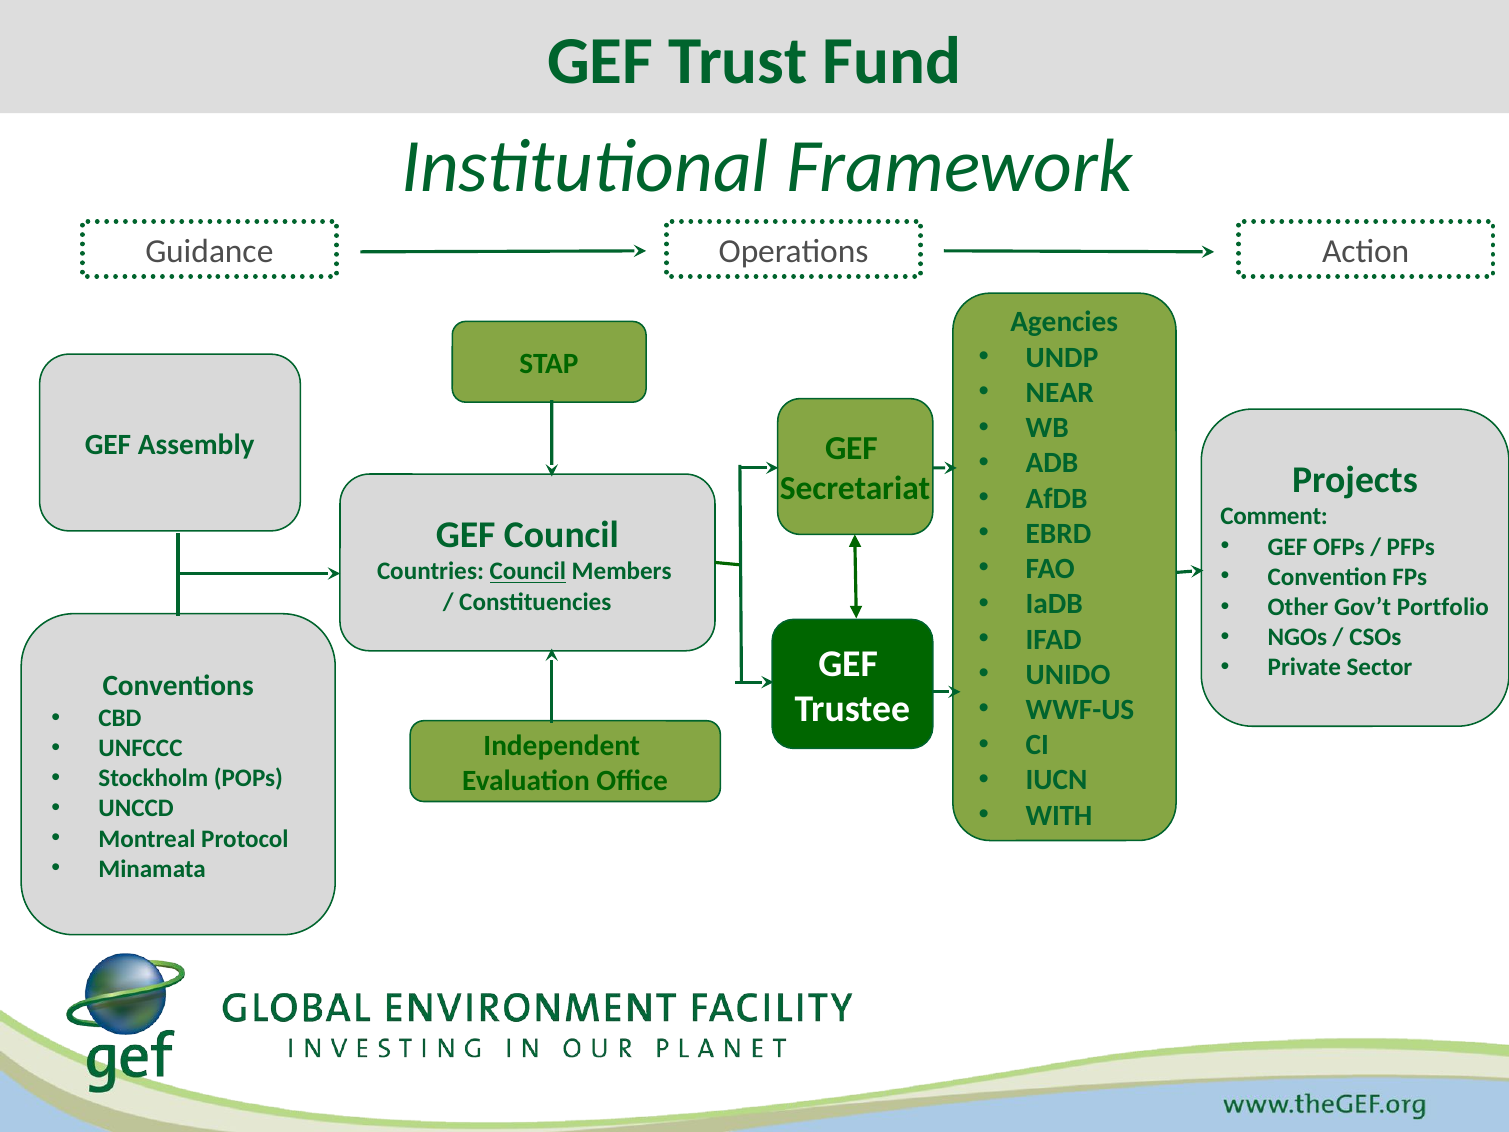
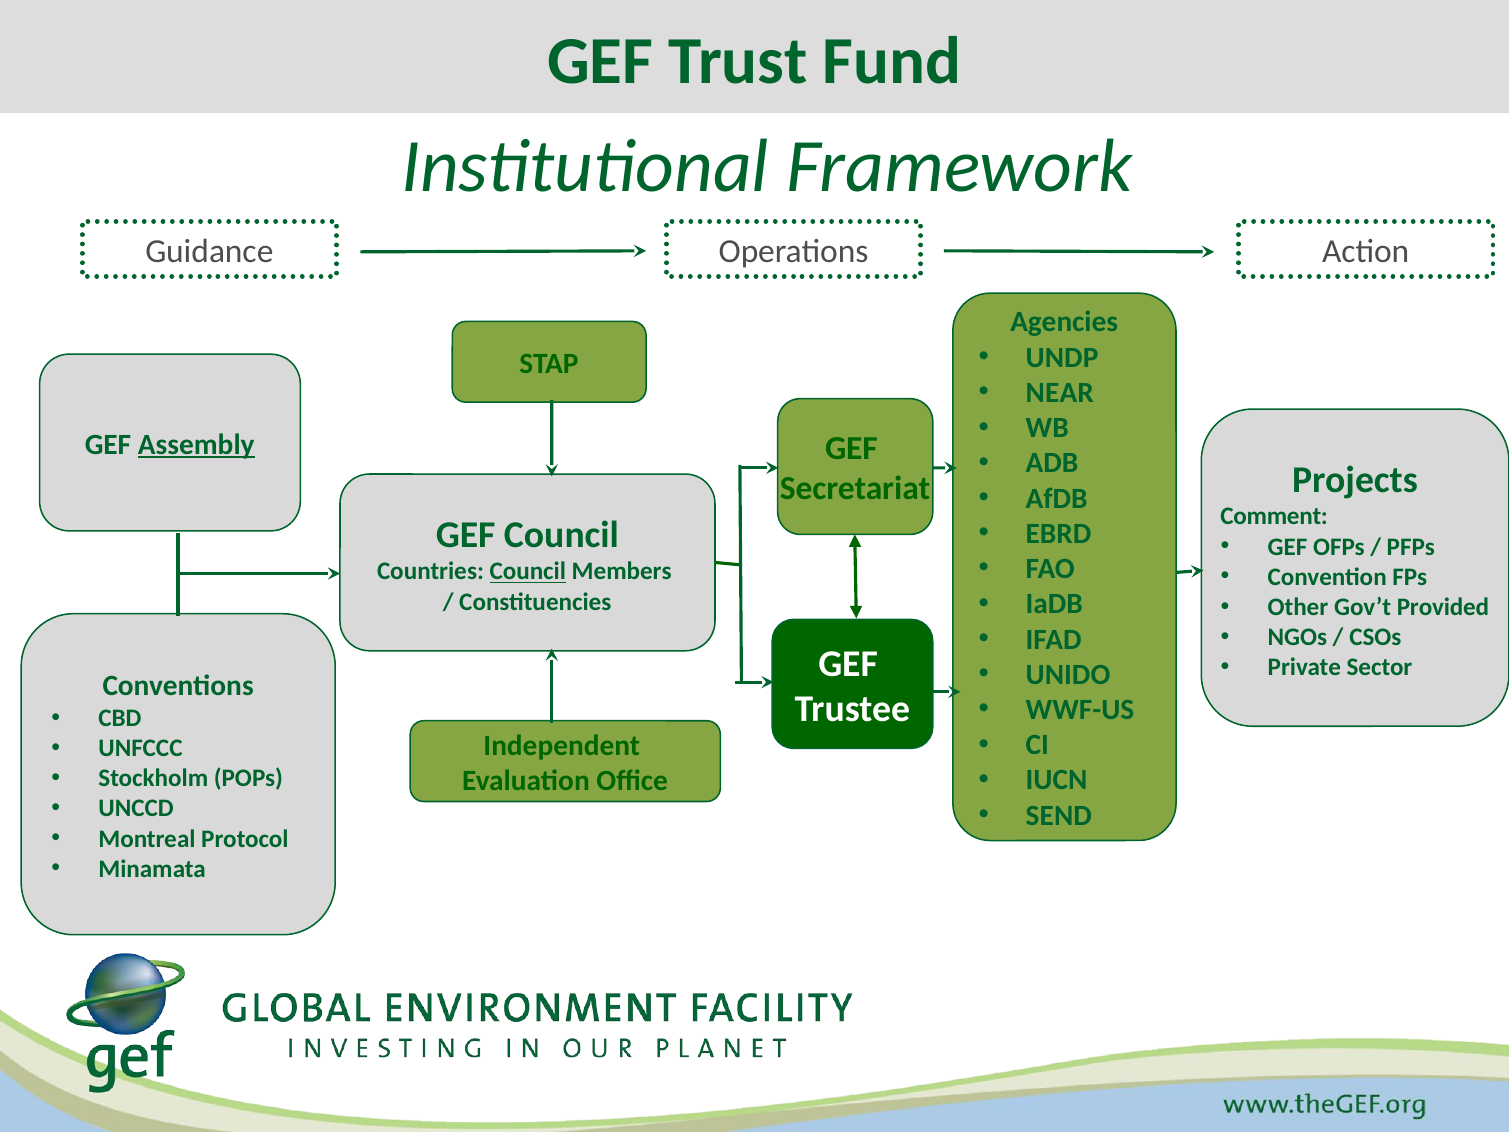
Assembly underline: none -> present (196, 444)
Portfolio: Portfolio -> Provided (1443, 607)
WITH: WITH -> SEND (1059, 815)
